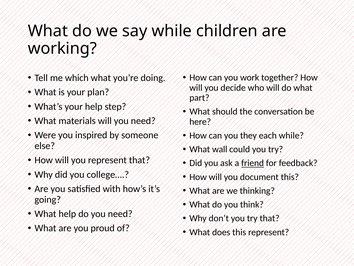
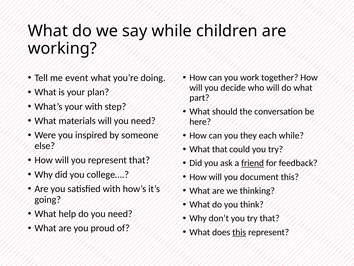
which: which -> event (77, 78)
your help: help -> with (94, 106)
What wall: wall -> that (220, 149)
this underline: none -> present (239, 232)
